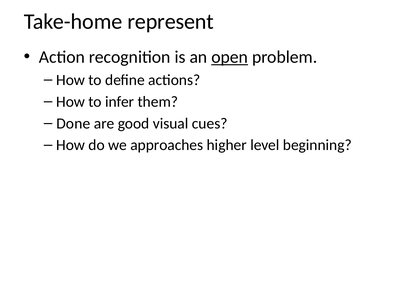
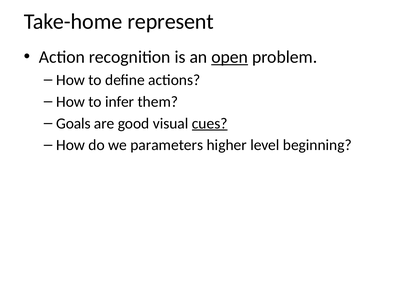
Done: Done -> Goals (73, 123)
cues underline: none -> present (210, 123)
approaches: approaches -> parameters (167, 145)
